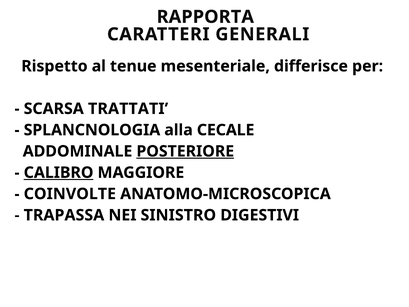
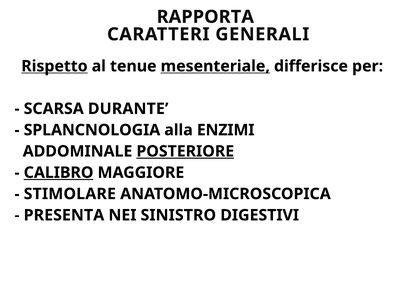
Rispetto underline: none -> present (54, 66)
mesenteriale underline: none -> present (215, 66)
TRATTATI: TRATTATI -> DURANTE (128, 109)
CECALE: CECALE -> ENZIMI (226, 130)
COINVOLTE: COINVOLTE -> STIMOLARE (70, 194)
TRAPASSA: TRAPASSA -> PRESENTA (64, 215)
